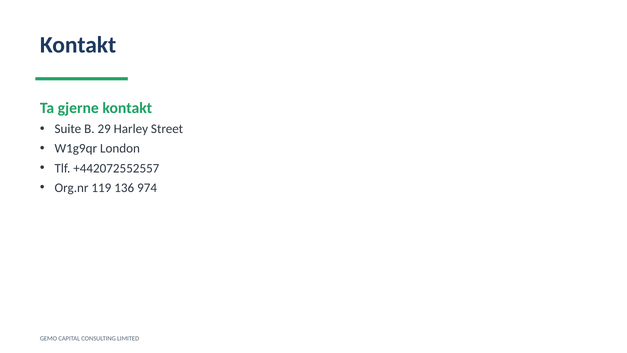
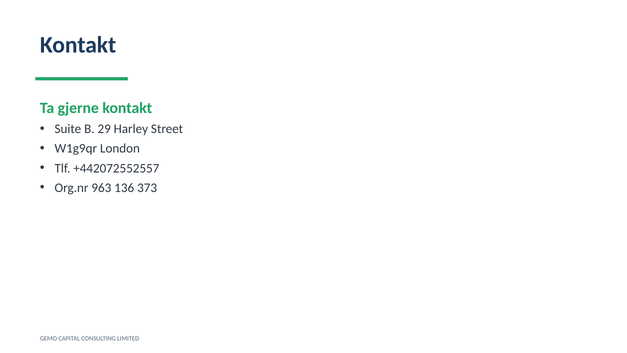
119: 119 -> 963 (101, 188)
974: 974 -> 373 (147, 188)
